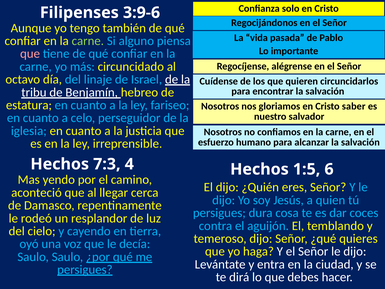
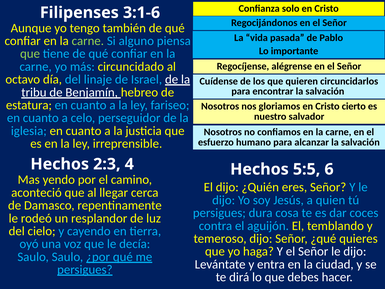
3:9-6: 3:9-6 -> 3:1-6 (142, 13)
que colour: pink -> light green (30, 54)
saber: saber -> cierto (354, 106)
7:3: 7:3 -> 2:3 (107, 164)
1:5: 1:5 -> 5:5 (307, 169)
